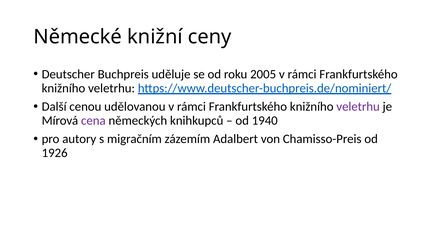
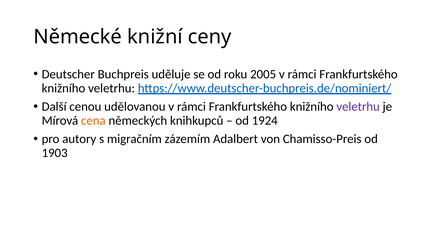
cena colour: purple -> orange (93, 121)
1940: 1940 -> 1924 (265, 121)
1926: 1926 -> 1903 (55, 153)
